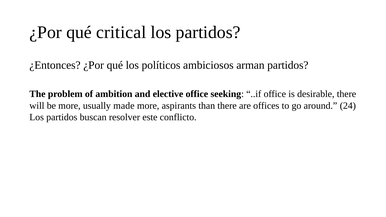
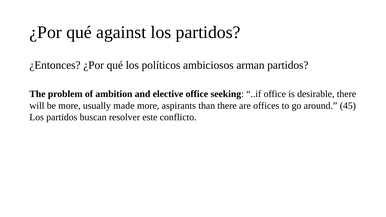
critical: critical -> against (121, 32)
24: 24 -> 45 (348, 106)
